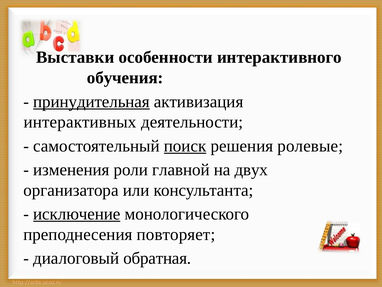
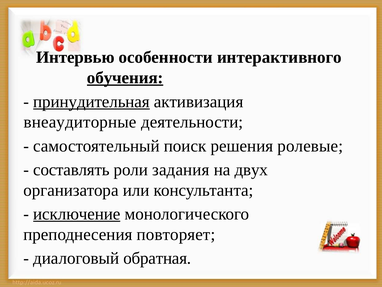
Выставки: Выставки -> Интервью (75, 57)
обучения underline: none -> present (125, 78)
интерактивных: интерактивных -> внеаудиторные (80, 122)
поиск underline: present -> none (185, 146)
изменения: изменения -> составлять (71, 169)
главной: главной -> задания (181, 169)
